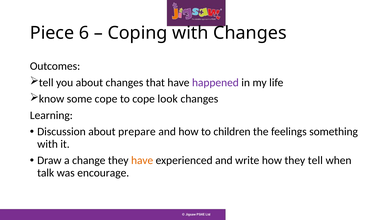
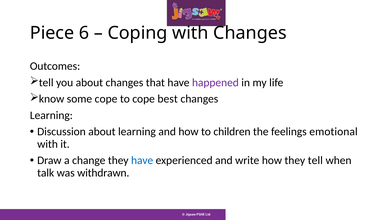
look: look -> best (168, 99)
about prepare: prepare -> learning (137, 132)
something: something -> emotional (334, 132)
have colour: orange -> blue (142, 161)
encourage: encourage -> withdrawn (103, 173)
